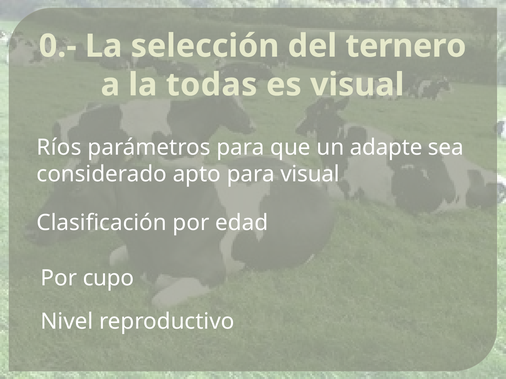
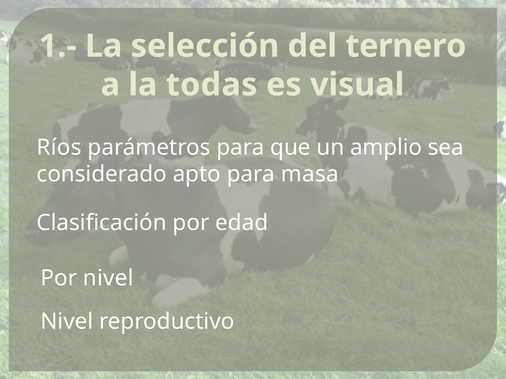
0.-: 0.- -> 1.- (58, 46)
adapte: adapte -> amplio (386, 147)
para visual: visual -> masa (310, 174)
Por cupo: cupo -> nivel (108, 278)
